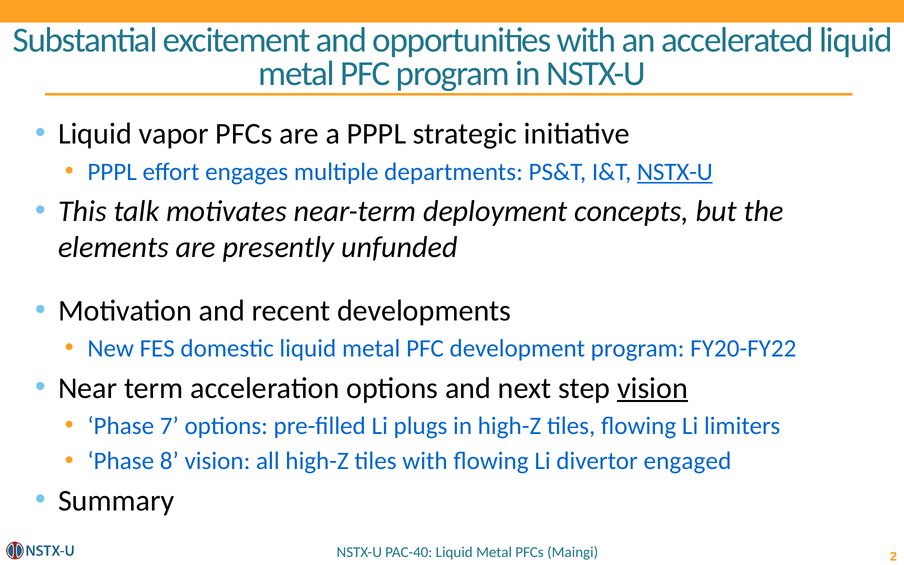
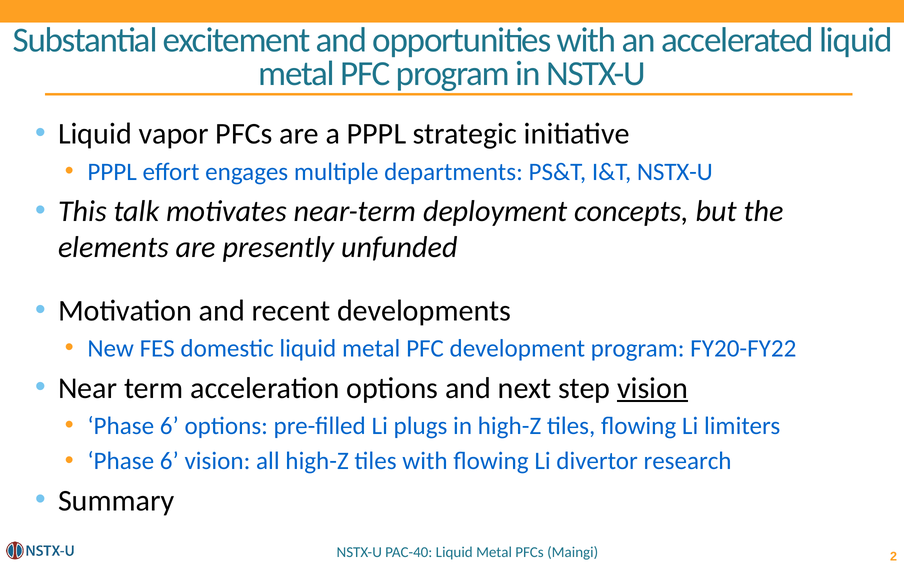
NSTX-U underline: present -> none (675, 172)
7: 7 -> 6 (169, 426)
8: 8 -> 6 (169, 461)
engaged: engaged -> research (688, 461)
